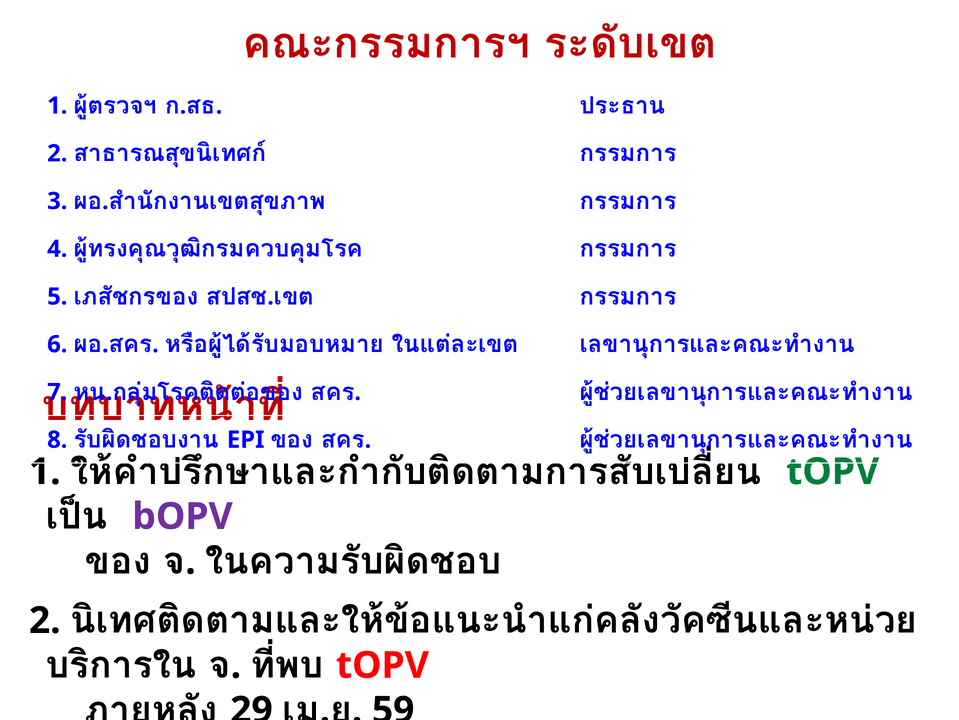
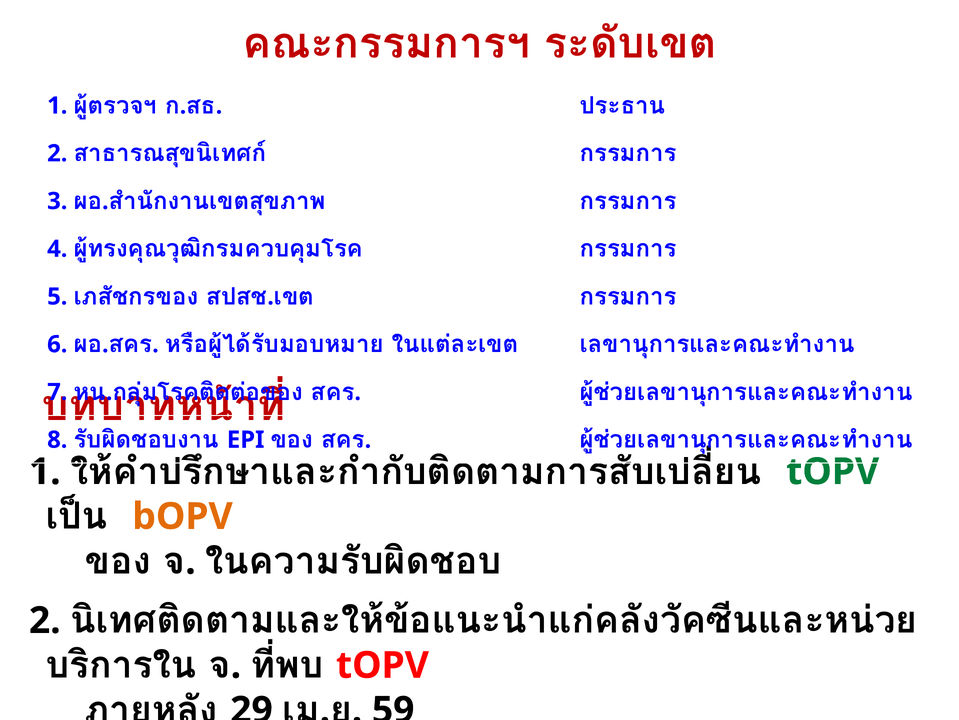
bOPV colour: purple -> orange (183, 516)
